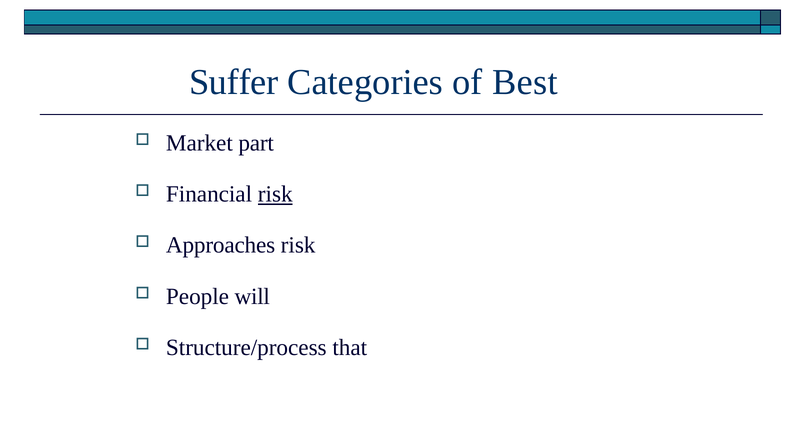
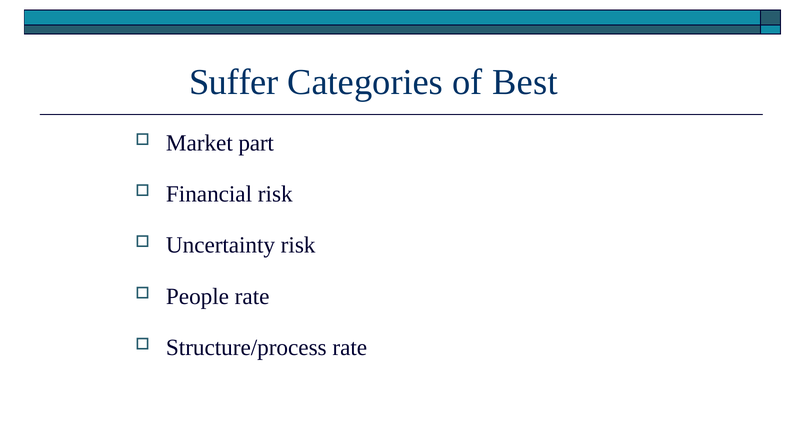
risk underline: present -> none (275, 194)
Approaches: Approaches -> Uncertainty (221, 245)
People will: will -> rate (252, 296)
Structure/process that: that -> rate (350, 347)
